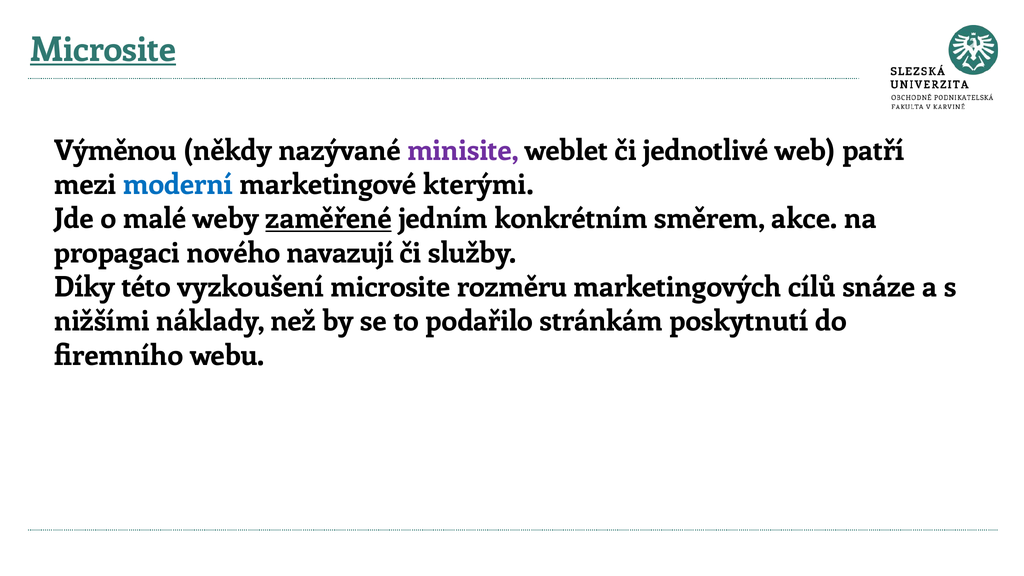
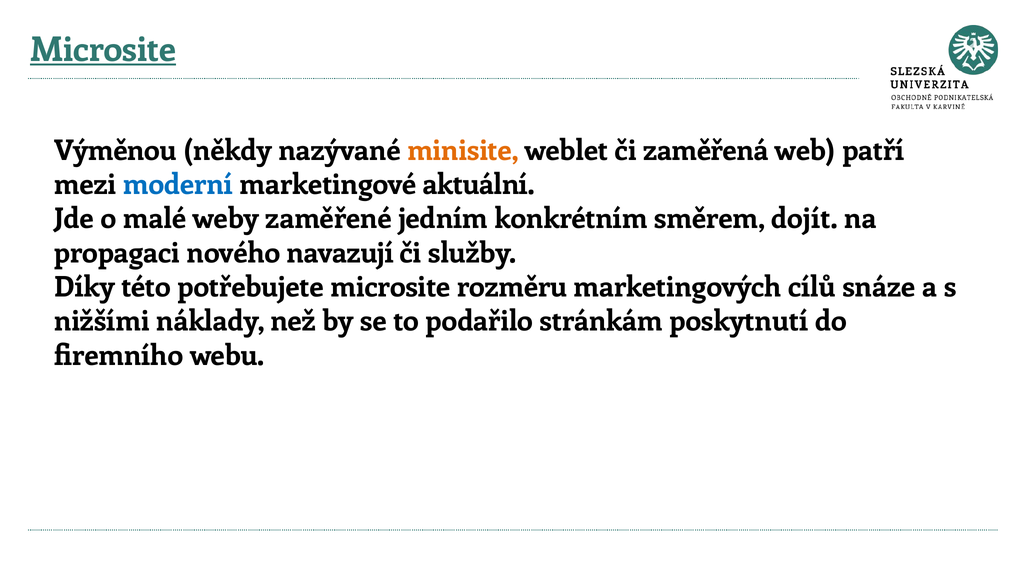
minisite colour: purple -> orange (463, 151)
jednotlivé: jednotlivé -> zaměřená (706, 151)
kterými: kterými -> aktuální (479, 185)
zaměřené underline: present -> none (329, 219)
akce: akce -> dojít (804, 219)
vyzkoušení: vyzkoušení -> potřebujete (251, 287)
